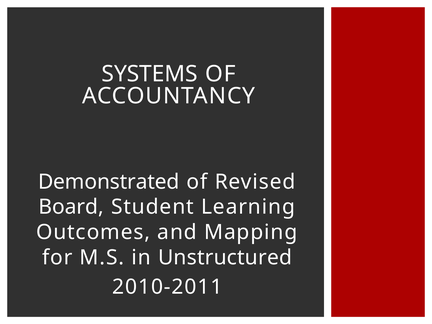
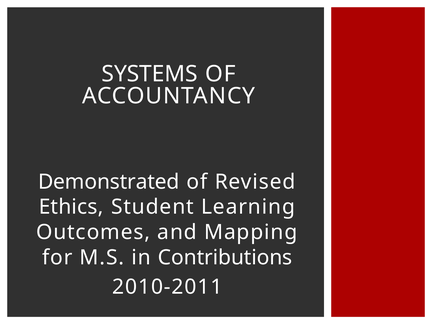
Board: Board -> Ethics (71, 207)
Unstructured: Unstructured -> Contributions (225, 257)
